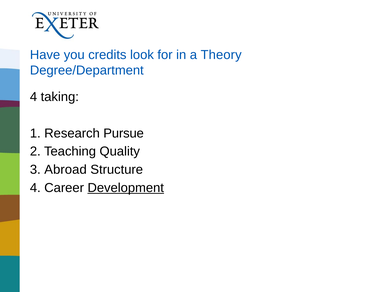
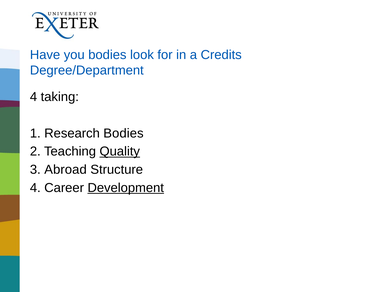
you credits: credits -> bodies (107, 55)
Theory: Theory -> Credits (221, 55)
Research Pursue: Pursue -> Bodies (123, 133)
Quality underline: none -> present (120, 151)
